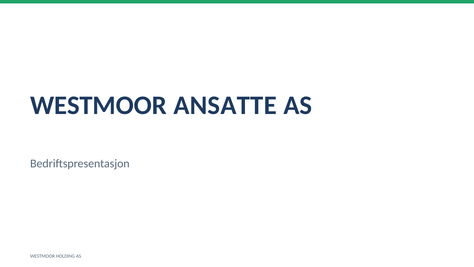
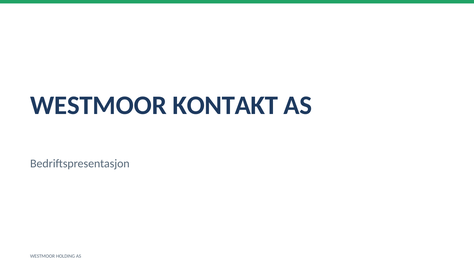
ANSATTE: ANSATTE -> KONTAKT (225, 105)
